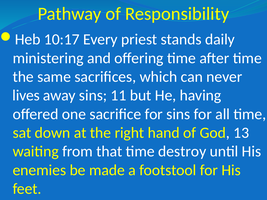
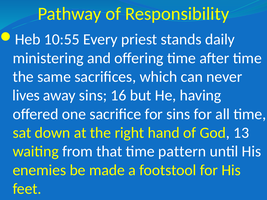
10:17: 10:17 -> 10:55 (62, 39)
11: 11 -> 16 (118, 96)
destroy: destroy -> pattern (182, 152)
